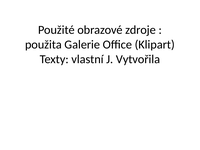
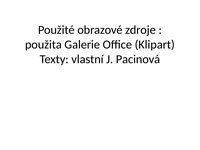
Vytvořila: Vytvořila -> Pacinová (138, 59)
